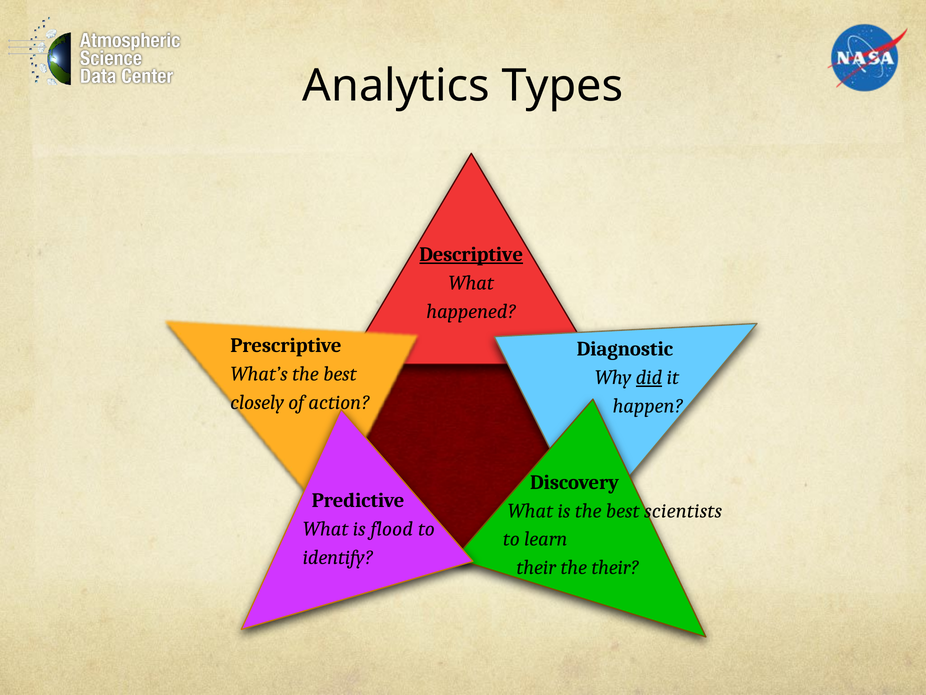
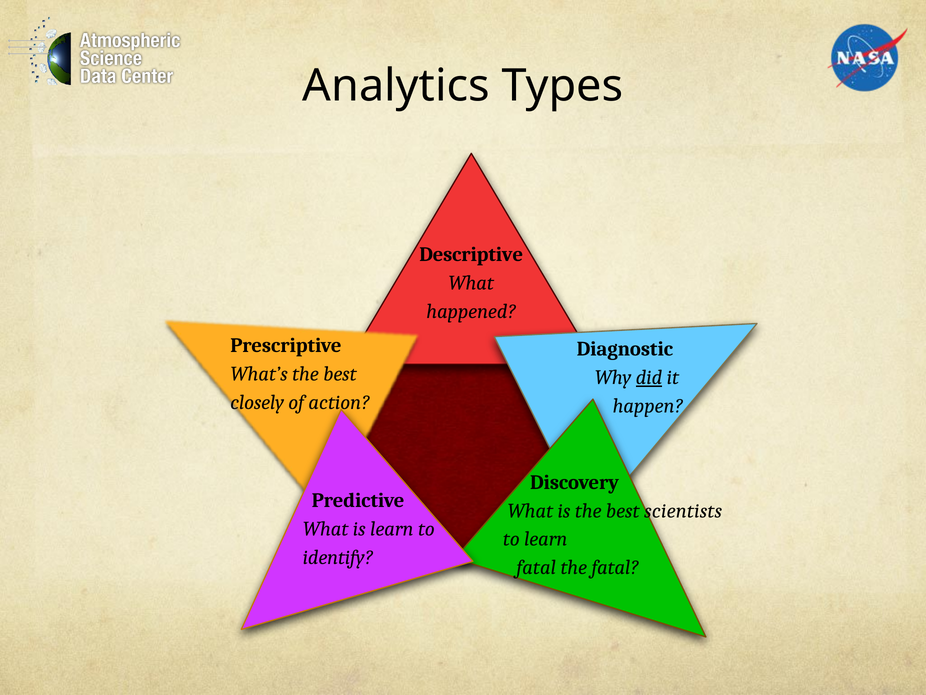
Descriptive underline: present -> none (471, 254)
is flood: flood -> learn (392, 529)
their: their -> fatal (536, 567)
the their: their -> fatal (615, 567)
